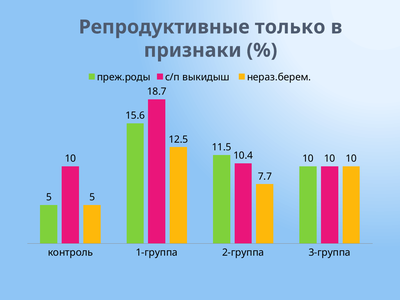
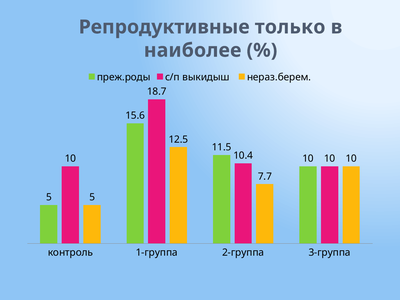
признаки: признаки -> наиболее (193, 50)
